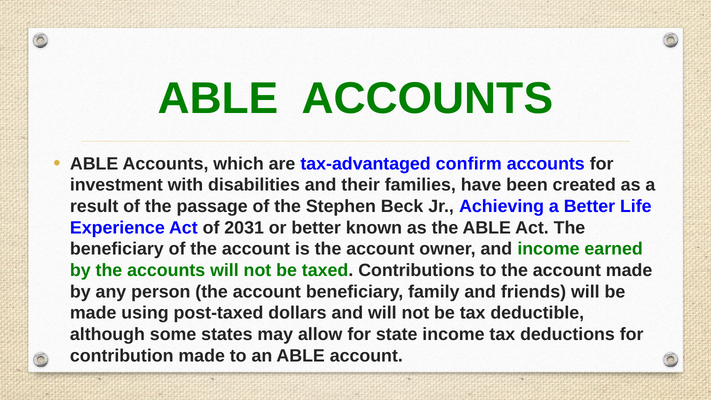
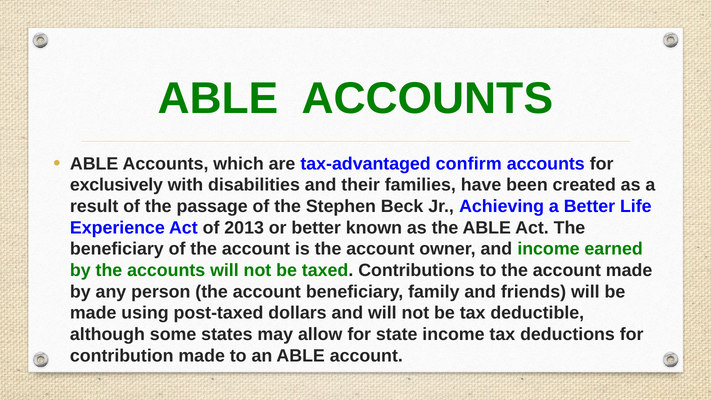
investment: investment -> exclusively (116, 185)
2031: 2031 -> 2013 (244, 228)
